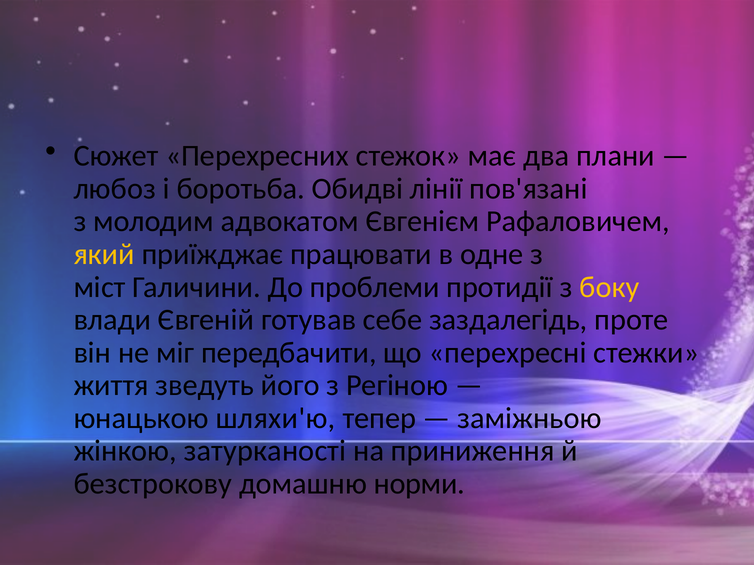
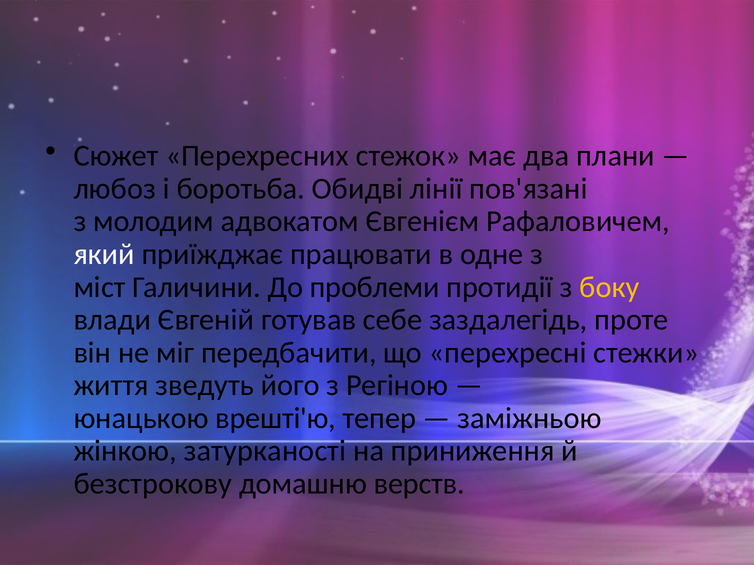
який colour: yellow -> white (104, 254)
шляхи'ю: шляхи'ю -> врешті'ю (276, 418)
норми: норми -> верств (419, 484)
